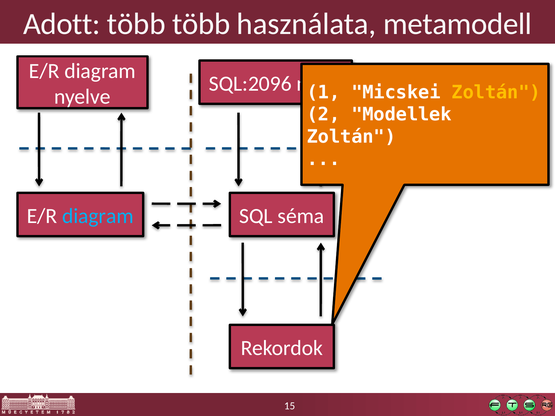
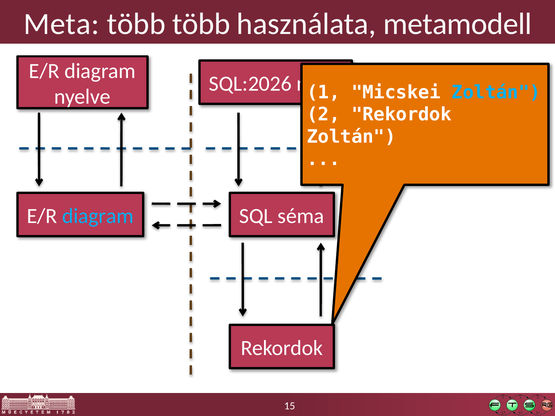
Adott: Adott -> Meta (61, 24)
SQL:2096: SQL:2096 -> SQL:2026 (250, 84)
Zoltán colour: yellow -> light blue (496, 92)
2 Modellek: Modellek -> Rekordok (401, 115)
